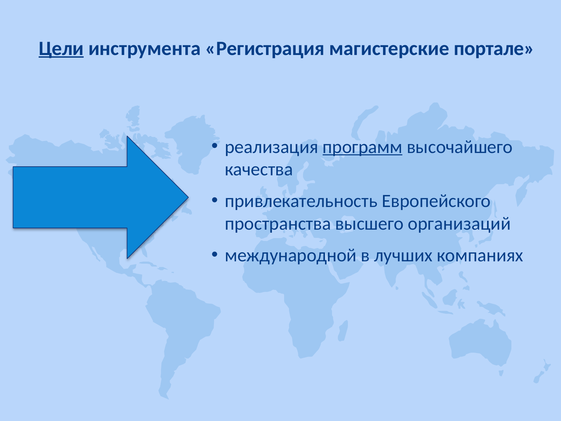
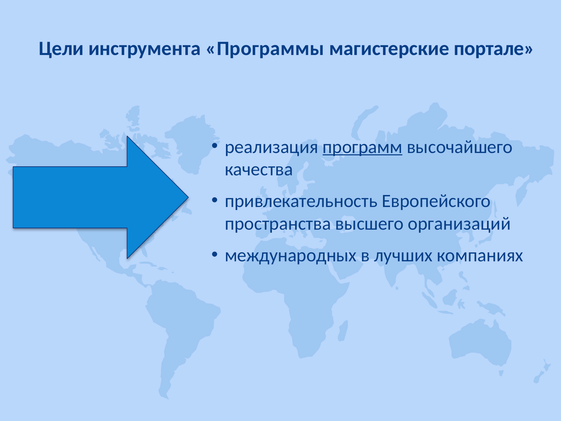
Цели underline: present -> none (61, 48)
Регистрация: Регистрация -> Программы (265, 48)
международной: международной -> международных (291, 255)
